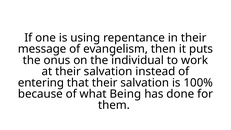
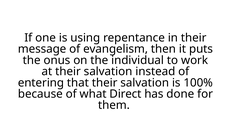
Being: Being -> Direct (125, 94)
